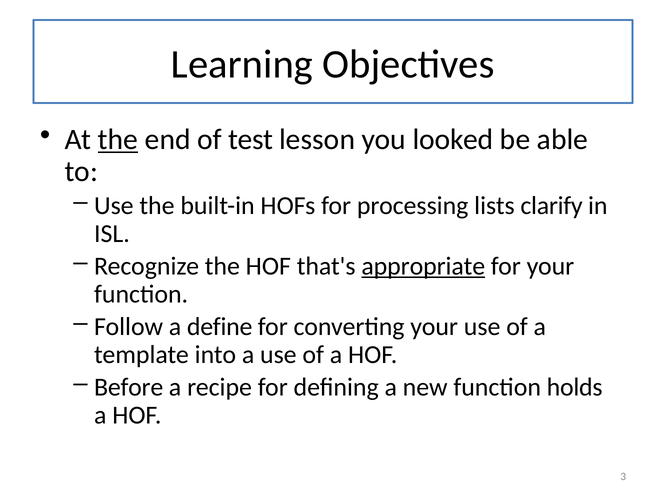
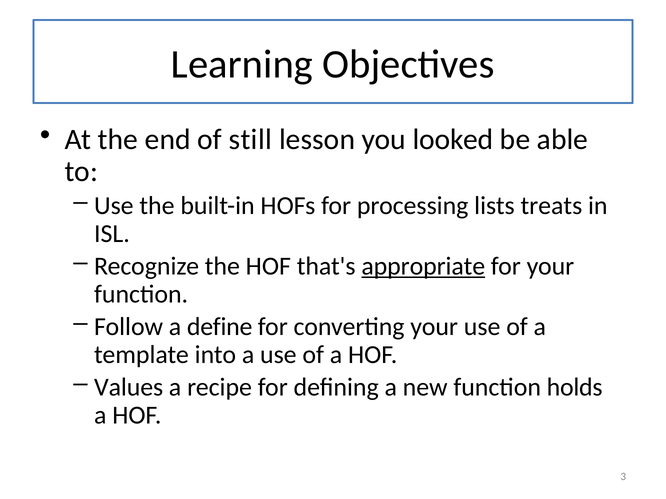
the underline: present -> none (118, 140)
test: test -> still (250, 140)
clarify: clarify -> treats (551, 206)
Before: Before -> Values (129, 388)
